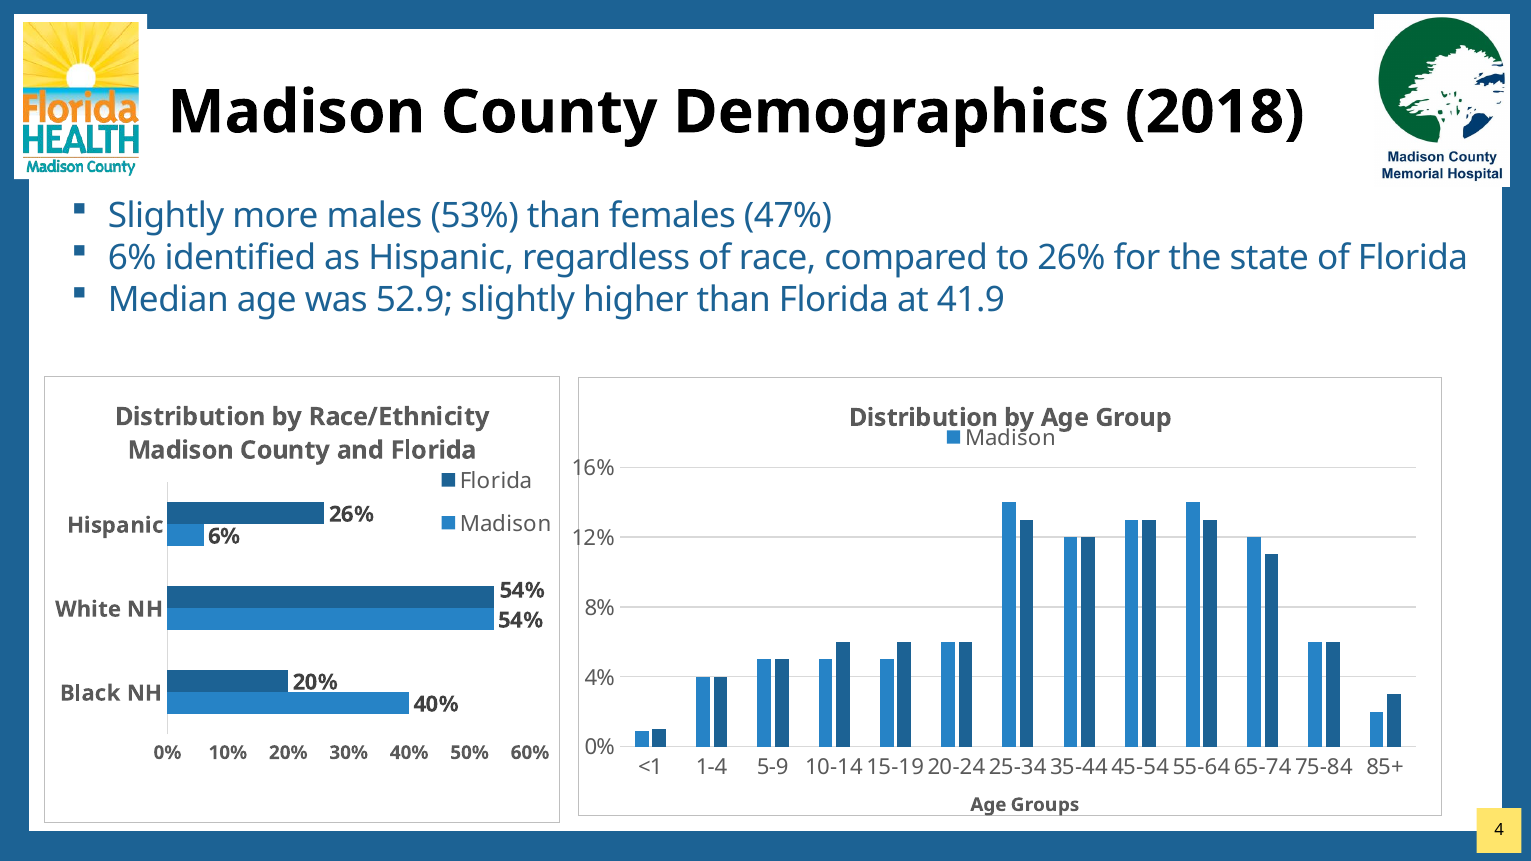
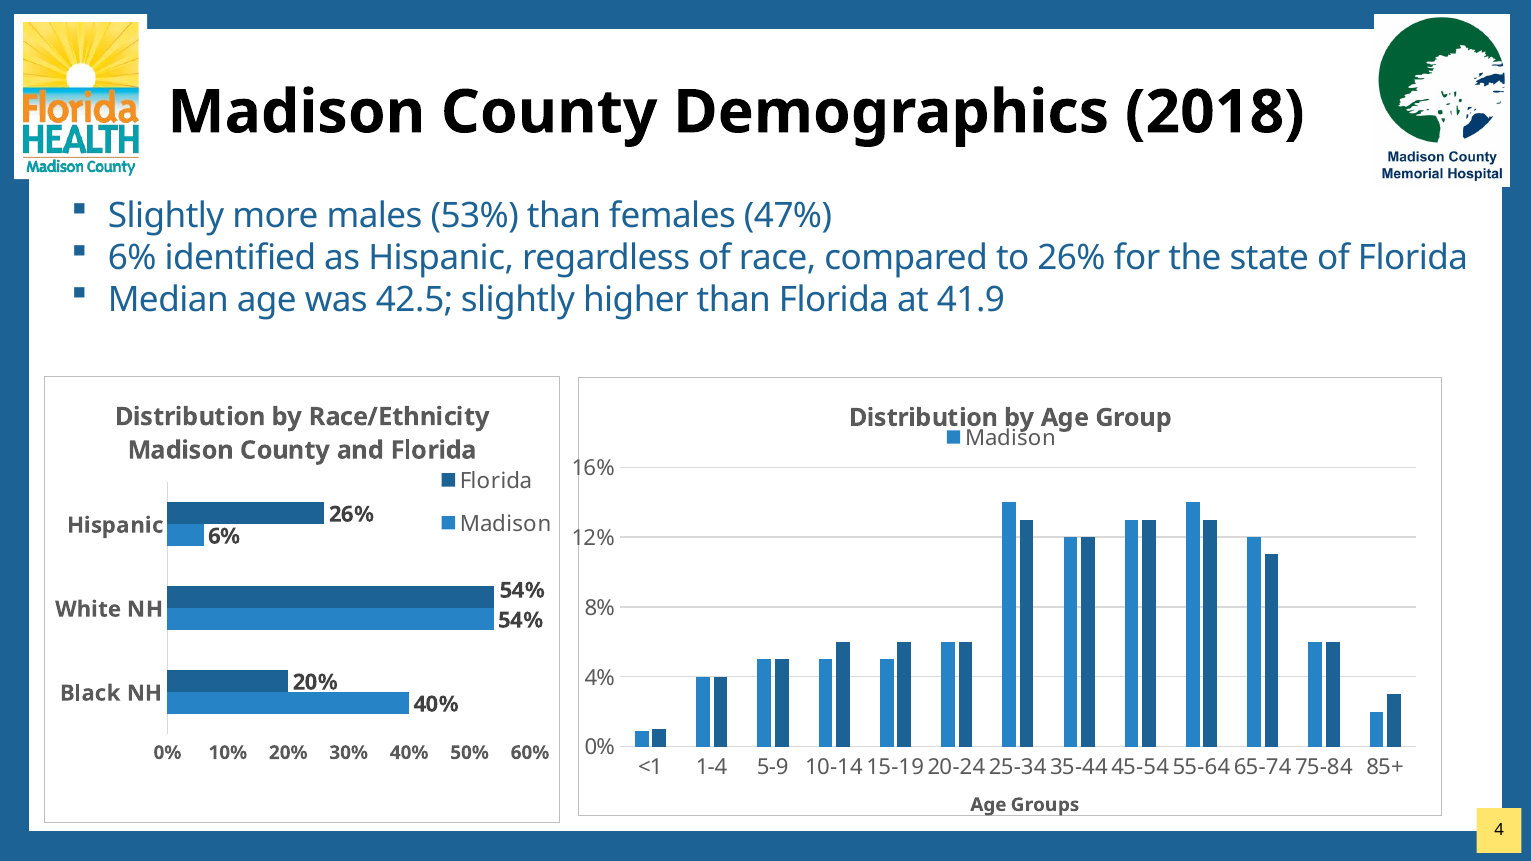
52.9: 52.9 -> 42.5 (415, 300)
